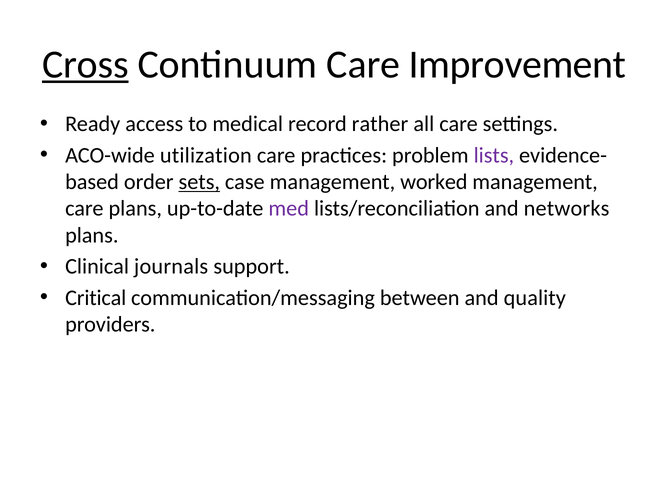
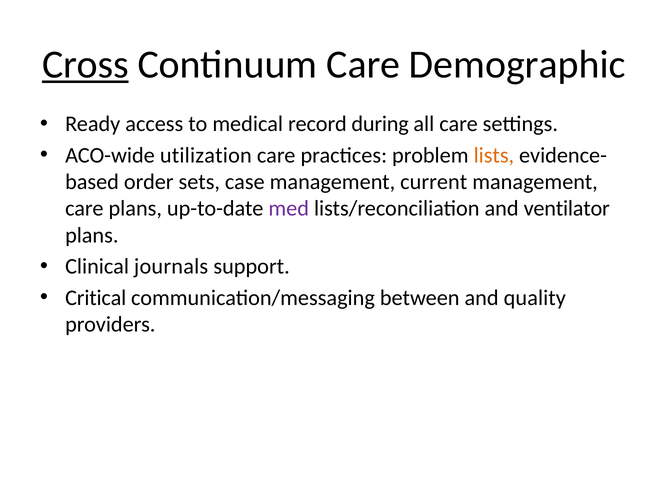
Improvement: Improvement -> Demographic (517, 65)
rather: rather -> during (380, 124)
lists colour: purple -> orange (494, 155)
sets underline: present -> none (199, 182)
worked: worked -> current (434, 182)
networks: networks -> ventilator (567, 209)
